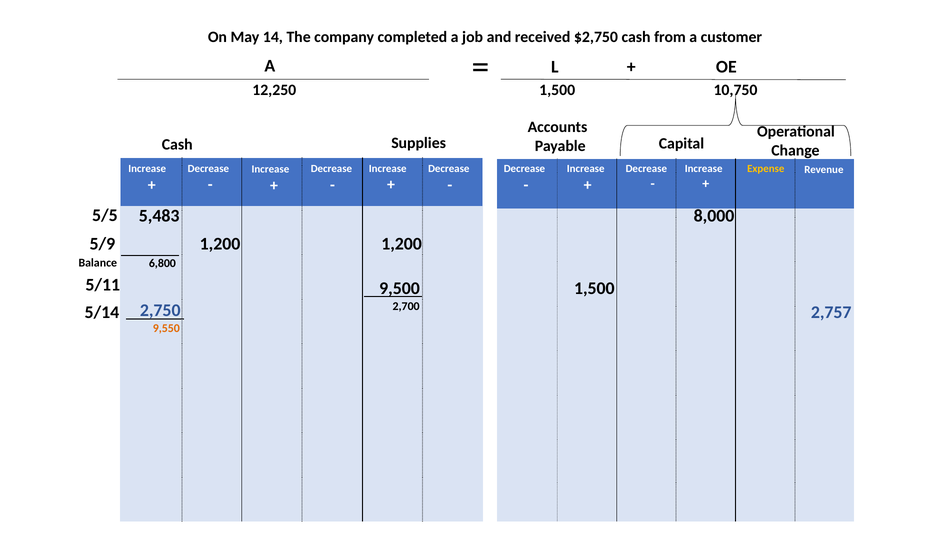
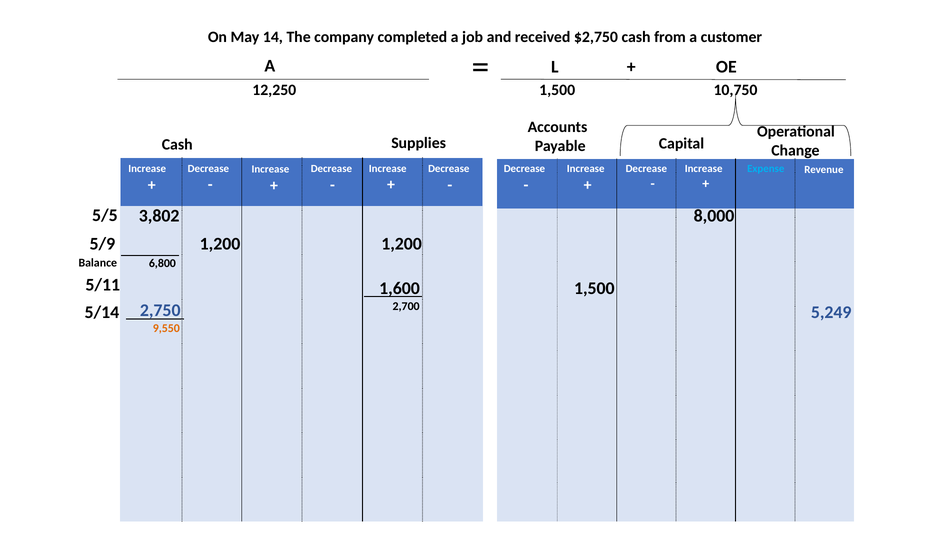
Expense colour: yellow -> light blue (766, 169)
5,483: 5,483 -> 3,802 (159, 216)
9,500: 9,500 -> 1,600 (399, 288)
2,757: 2,757 -> 5,249 (831, 313)
